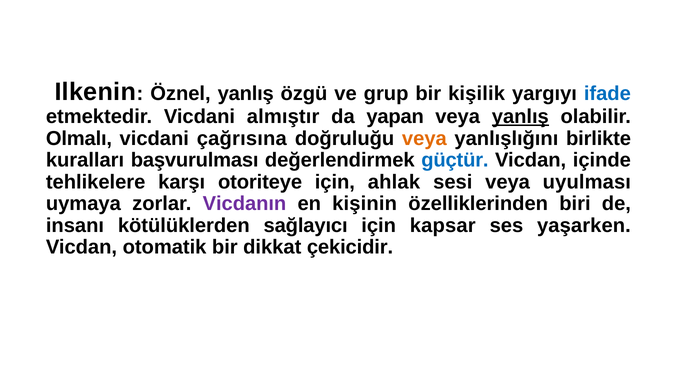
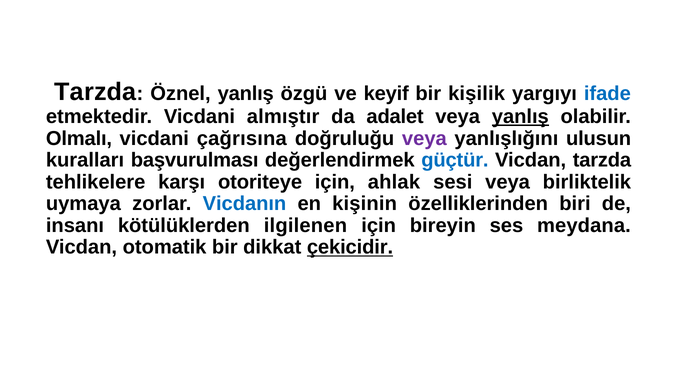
Ilkenin: Ilkenin -> Tarzda (95, 92)
grup: grup -> keyif (386, 94)
yapan: yapan -> adalet (395, 116)
veya colour: orange -> purple (424, 138)
birlikte: birlikte -> ulusun (599, 138)
Vicdan içinde: içinde -> tarzda (602, 160)
uyulması: uyulması -> birliktelik (587, 182)
Vicdanın colour: purple -> blue (244, 204)
sağlayıcı: sağlayıcı -> ilgilenen (305, 225)
kapsar: kapsar -> bireyin (443, 225)
yaşarken: yaşarken -> meydana (584, 225)
çekicidir underline: none -> present (350, 247)
